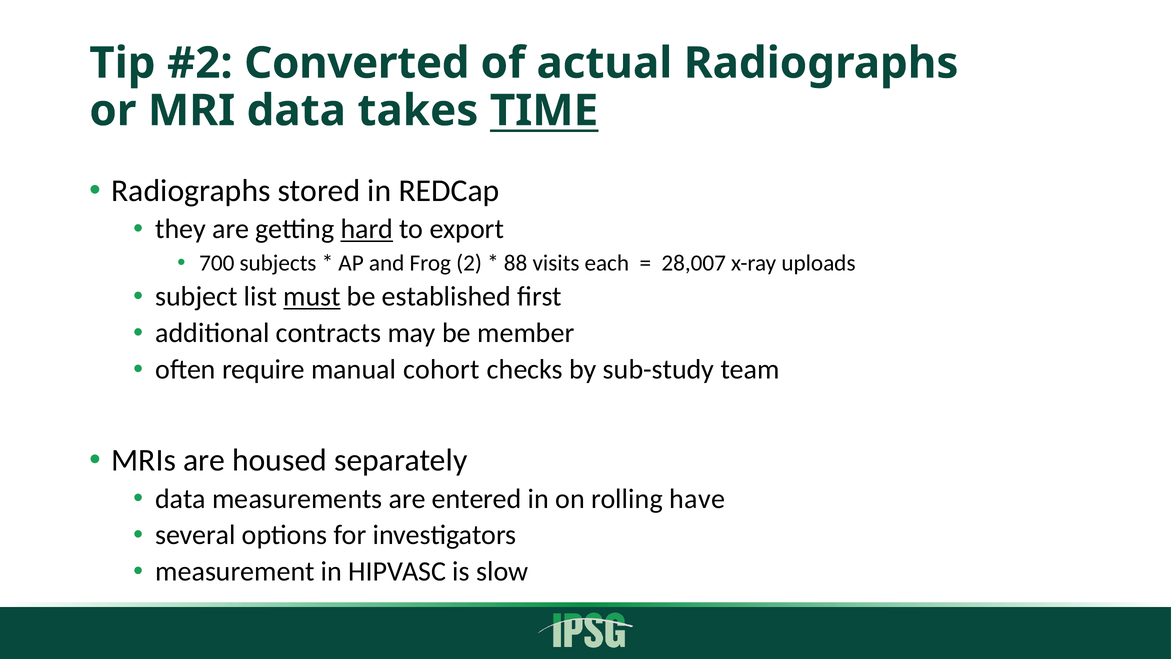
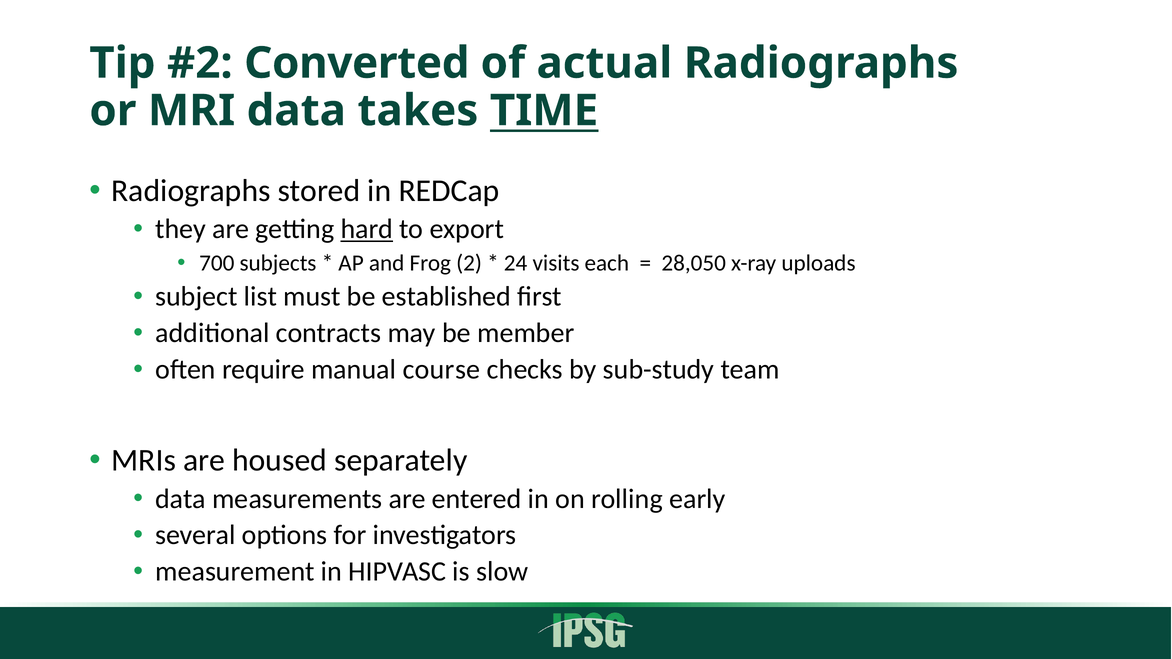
88: 88 -> 24 (516, 263)
28,007: 28,007 -> 28,050 (694, 263)
must underline: present -> none (312, 297)
cohort: cohort -> course (441, 370)
have: have -> early (697, 499)
